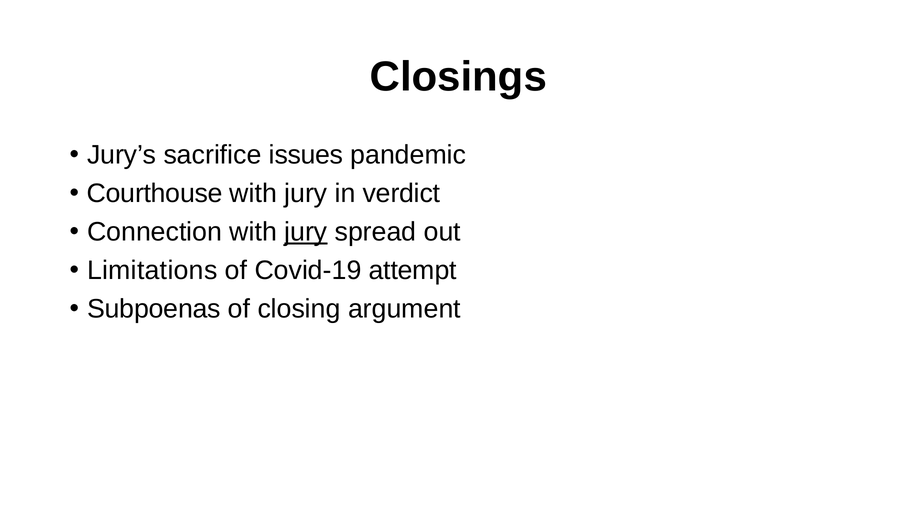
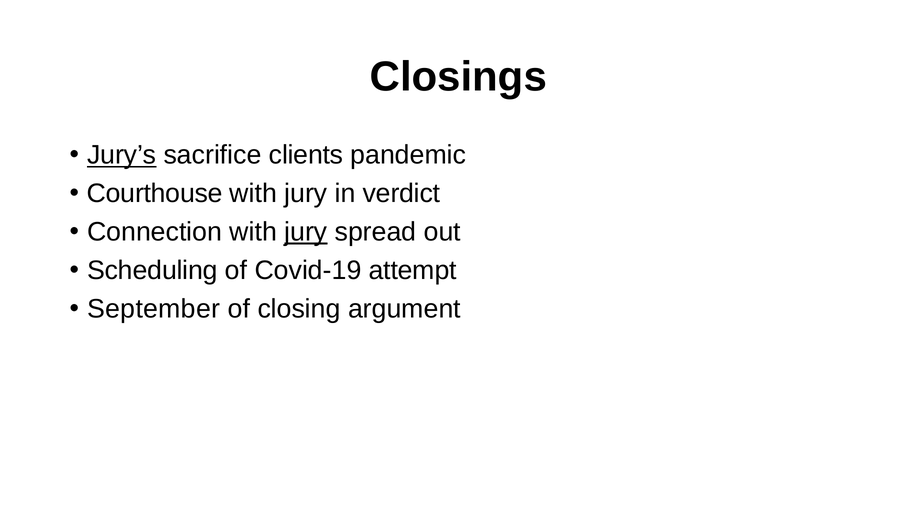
Jury’s underline: none -> present (122, 155)
issues: issues -> clients (306, 155)
Limitations: Limitations -> Scheduling (152, 270)
Subpoenas: Subpoenas -> September (154, 309)
